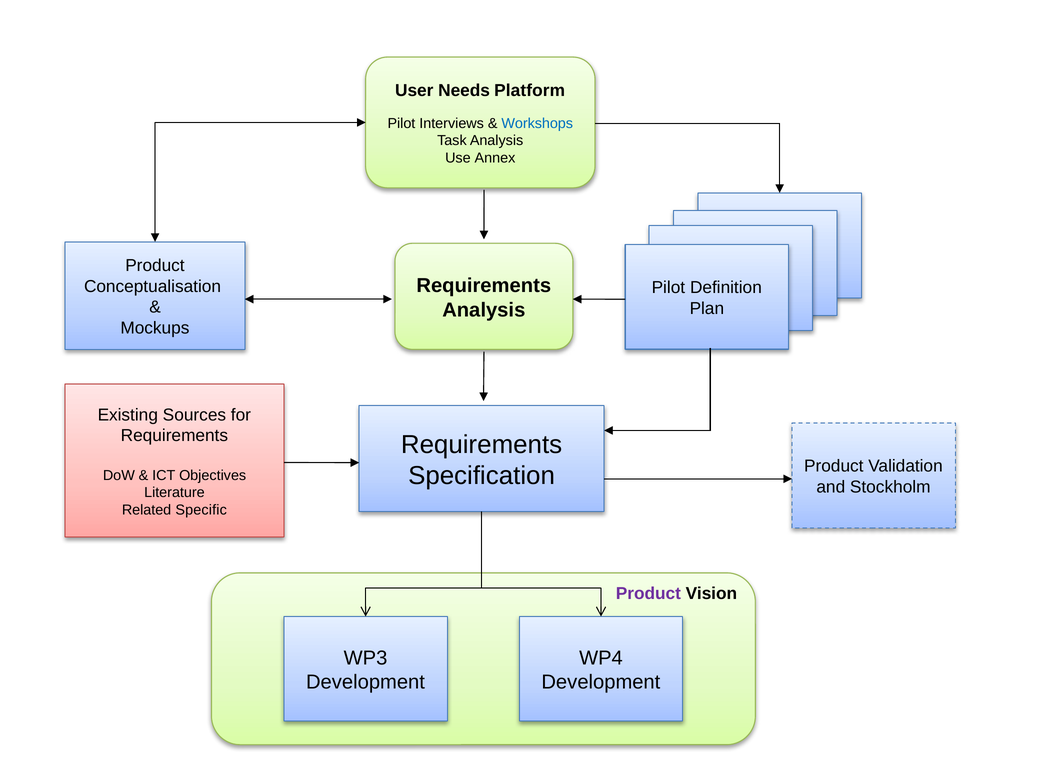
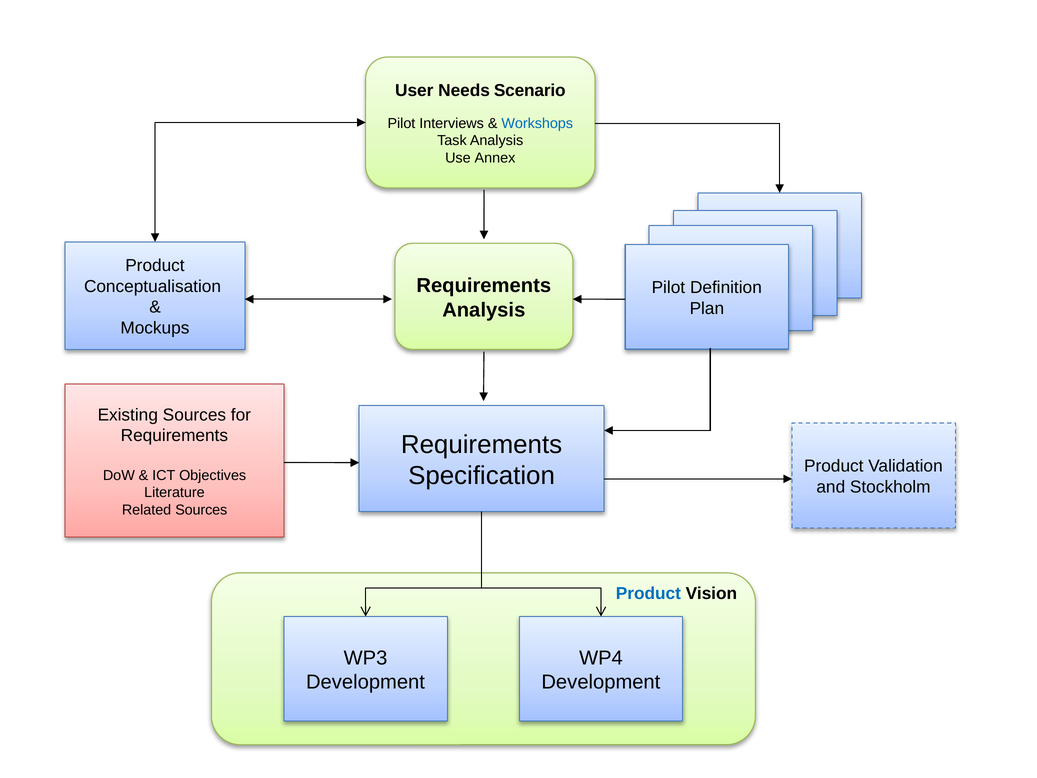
Platform: Platform -> Scenario (530, 91)
Related Specific: Specific -> Sources (201, 510)
Product colour: purple -> blue (648, 593)
